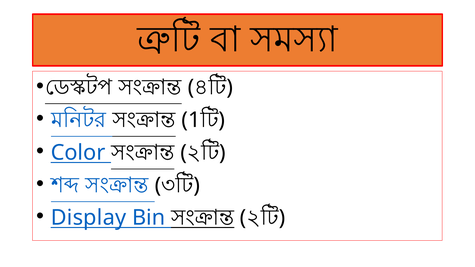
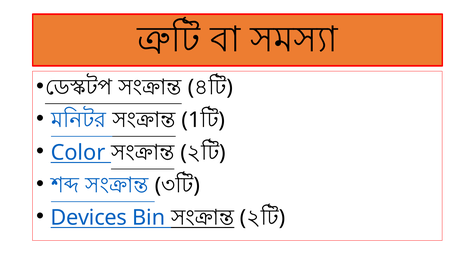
Display: Display -> Devices (89, 218)
